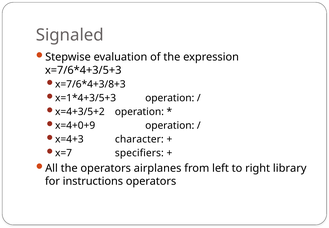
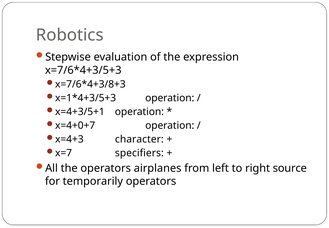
Signaled: Signaled -> Robotics (70, 35)
x=4+3/5+2: x=4+3/5+2 -> x=4+3/5+1 (80, 112)
x=4+0+9: x=4+0+9 -> x=4+0+7 (75, 125)
library: library -> source (290, 168)
instructions: instructions -> temporarily (93, 181)
